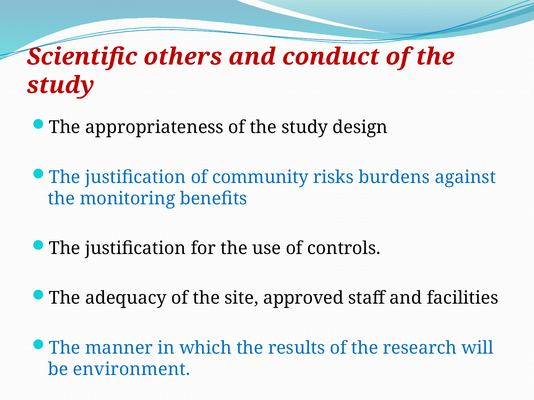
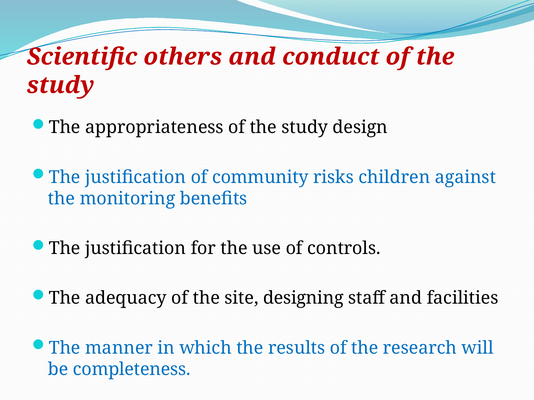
burdens: burdens -> children (394, 177)
approved: approved -> designing (303, 298)
environment: environment -> completeness (132, 370)
